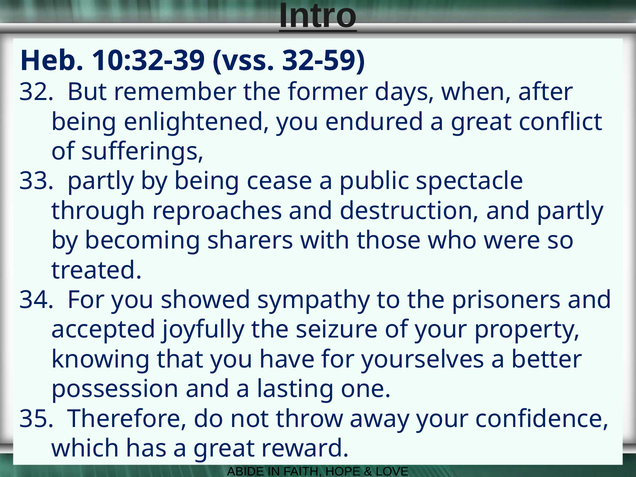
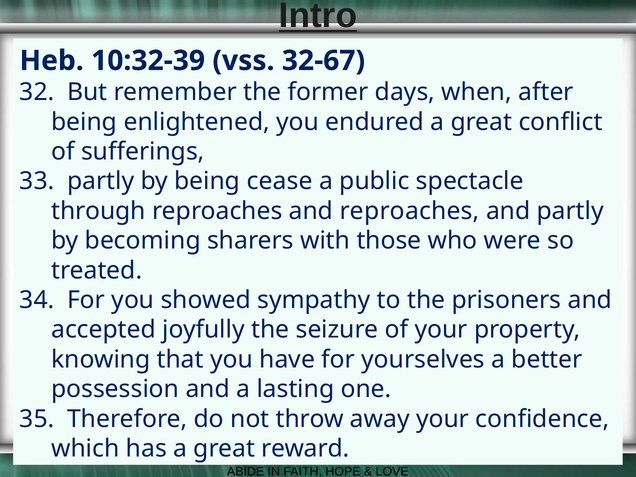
32-59: 32-59 -> 32-67 (323, 61)
and destruction: destruction -> reproaches (410, 211)
